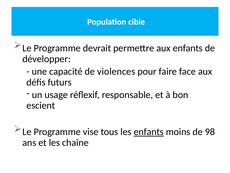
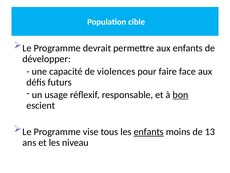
bon underline: none -> present (180, 95)
98: 98 -> 13 (210, 131)
chaîne: chaîne -> niveau (75, 142)
